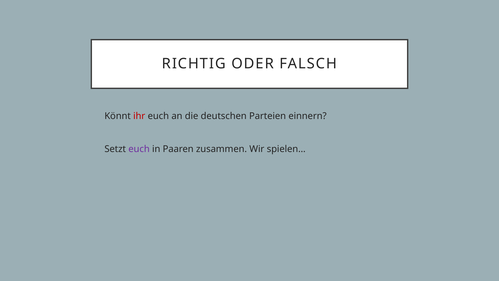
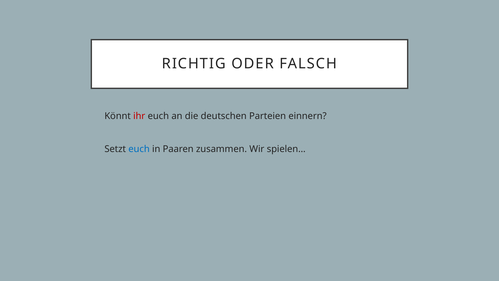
euch colour: purple -> blue (139, 149)
